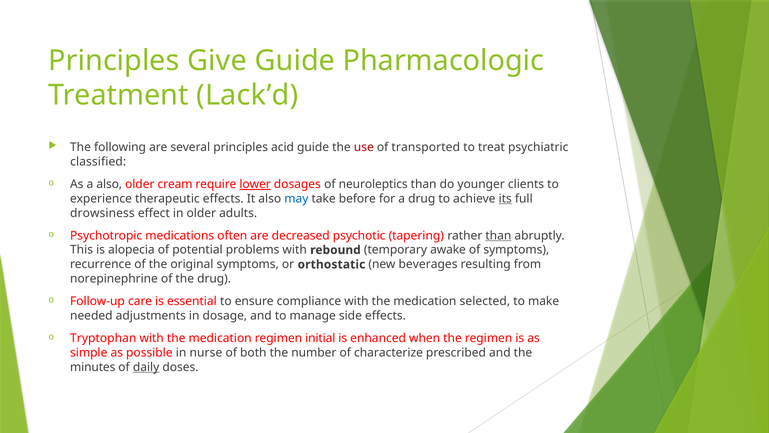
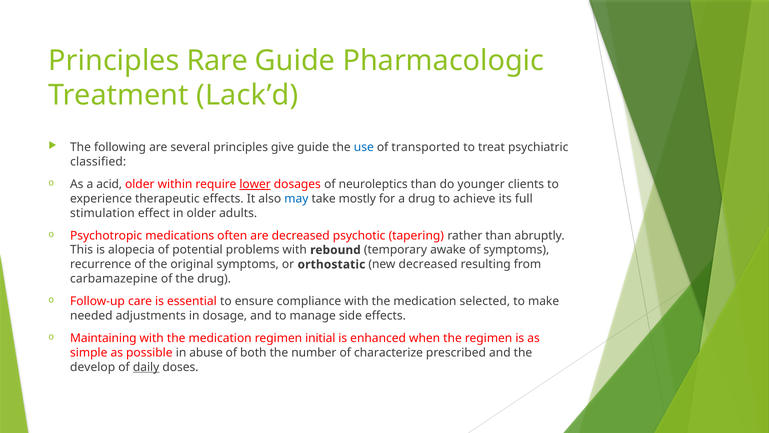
Give: Give -> Rare (217, 61)
acid: acid -> give (283, 147)
use colour: red -> blue (364, 147)
a also: also -> acid (109, 184)
cream: cream -> within (175, 184)
before: before -> mostly (357, 198)
its underline: present -> none (505, 198)
drowsiness: drowsiness -> stimulation (102, 213)
than underline: present -> none (498, 235)
new beverages: beverages -> decreased (428, 264)
norepinephrine: norepinephrine -> carbamazepine (114, 279)
Tryptophan: Tryptophan -> Maintaining (103, 338)
nurse: nurse -> abuse (206, 352)
minutes: minutes -> develop (93, 367)
